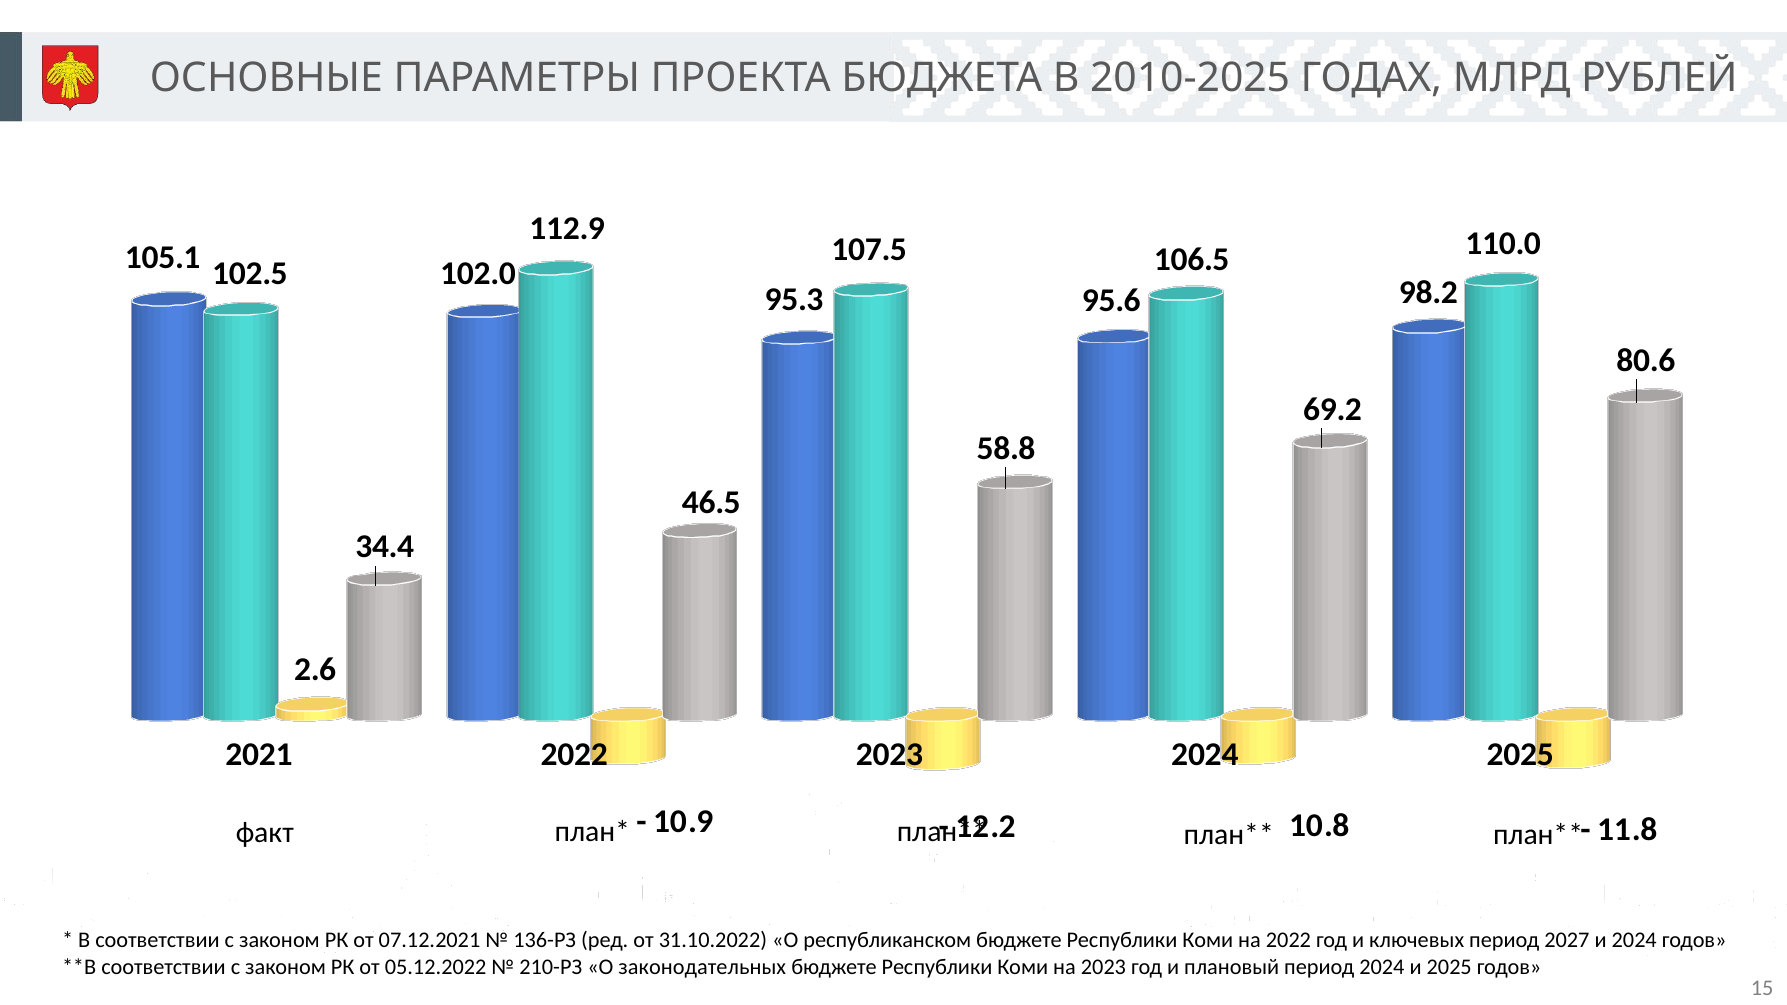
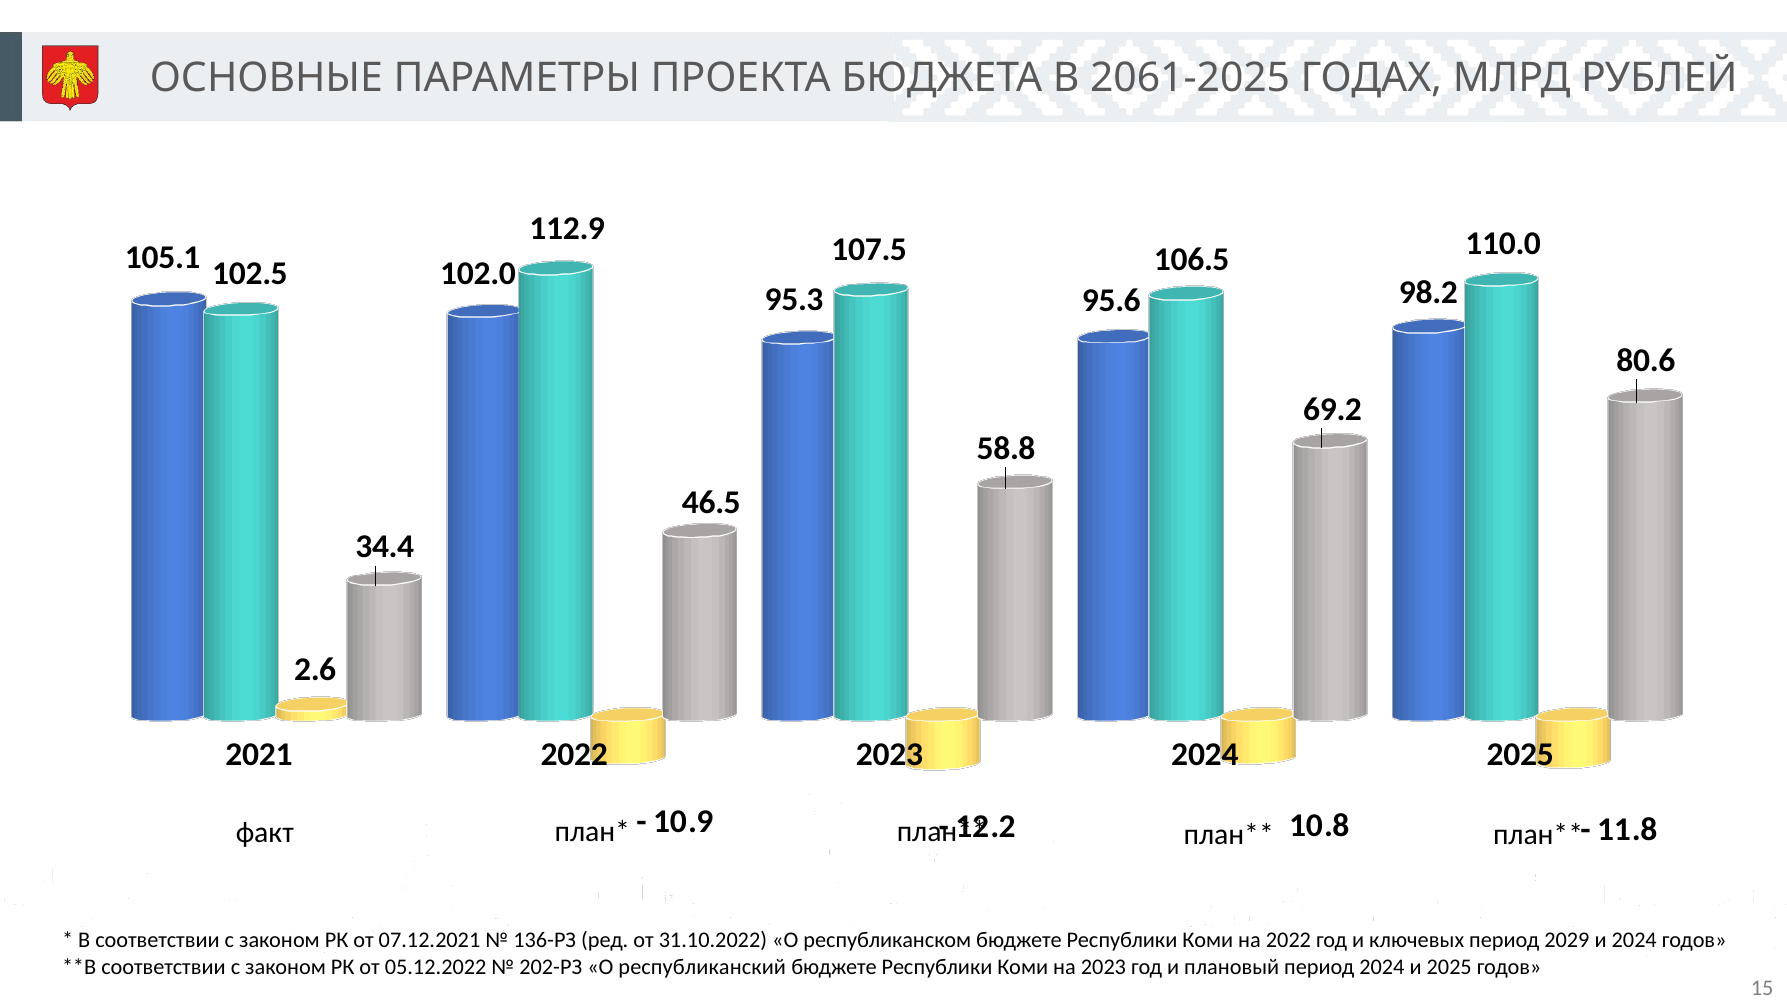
2010-2025: 2010-2025 -> 2061-2025 (1190, 78)
2027: 2027 -> 2029 (1567, 941)
210-РЗ: 210-РЗ -> 202-РЗ (551, 968)
законодательных: законодательных -> республиканский (702, 968)
